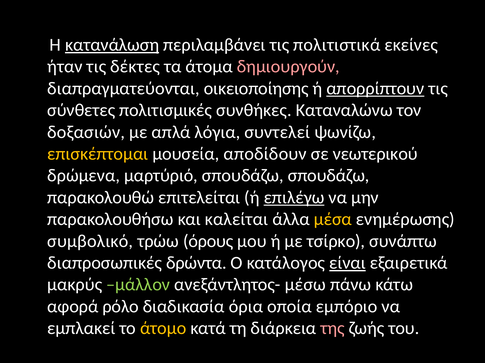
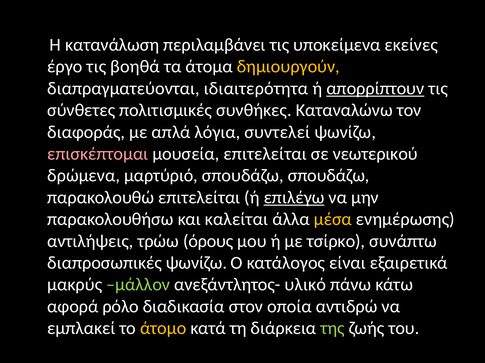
κατανάλωση underline: present -> none (112, 45)
πολιτιστικά: πολιτιστικά -> υποκείμενα (337, 45)
ήταν: ήταν -> έργο (65, 67)
δέκτες: δέκτες -> βοηθά (135, 67)
δημιουργούν colour: pink -> yellow (288, 67)
οικειοποίησης: οικειοποίησης -> ιδιαιτερότητα (256, 89)
δοξασιών: δοξασιών -> διαφοράς (86, 132)
επισκέπτομαι colour: yellow -> pink (98, 154)
μουσεία αποδίδουν: αποδίδουν -> επιτελείται (265, 154)
συμβολικό: συμβολικό -> αντιλήψεις (90, 242)
διαπροσωπικές δρώντα: δρώντα -> ψωνίζω (196, 263)
είναι underline: present -> none (347, 263)
μέσω: μέσω -> υλικό (305, 285)
όρια: όρια -> στον (246, 307)
εμπόριο: εμπόριο -> αντιδρώ (347, 307)
της colour: pink -> light green (333, 329)
